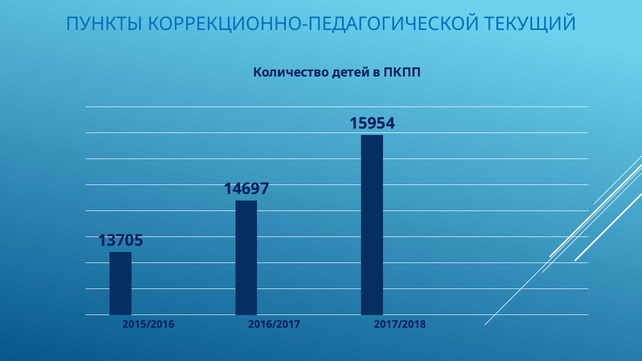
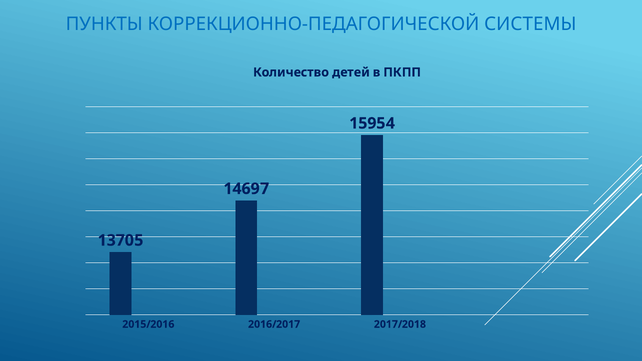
ТЕКУЩИЙ: ТЕКУЩИЙ -> СИСТЕМЫ (530, 24)
